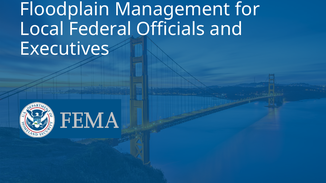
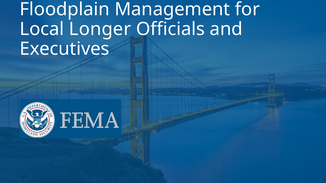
Federal: Federal -> Longer (100, 29)
